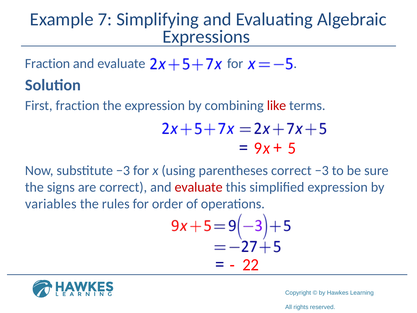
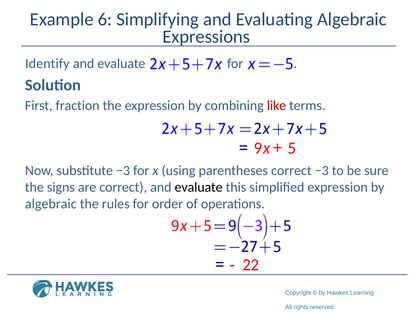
7: 7 -> 6 (105, 19)
Fraction: Fraction -> Identify (47, 63)
evaluate colour: red -> black (199, 187)
variables: variables -> algebraic (51, 204)
